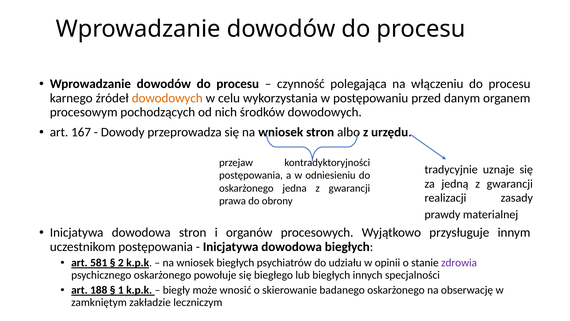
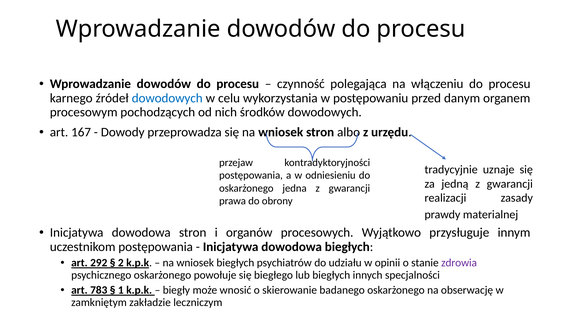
dowodowych colour: orange -> blue (167, 98)
581: 581 -> 292 (99, 263)
188: 188 -> 783 (99, 290)
